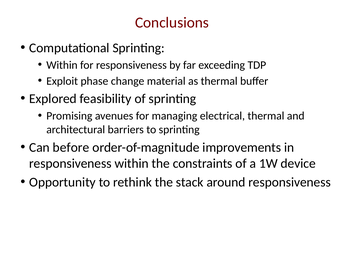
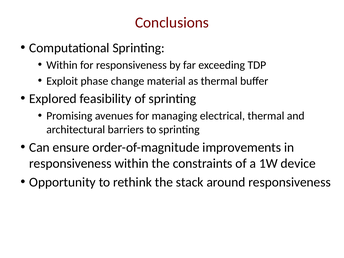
before: before -> ensure (71, 147)
